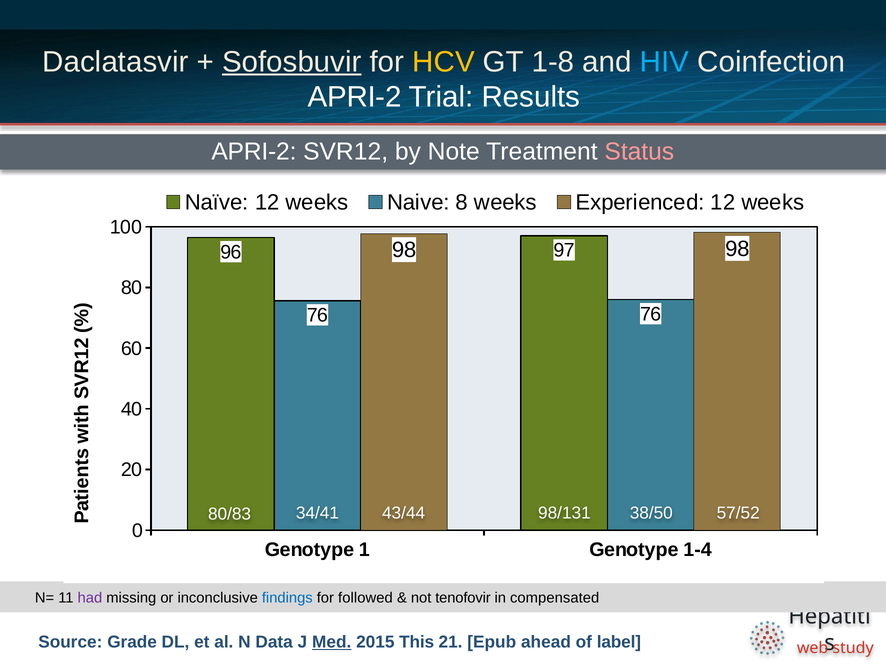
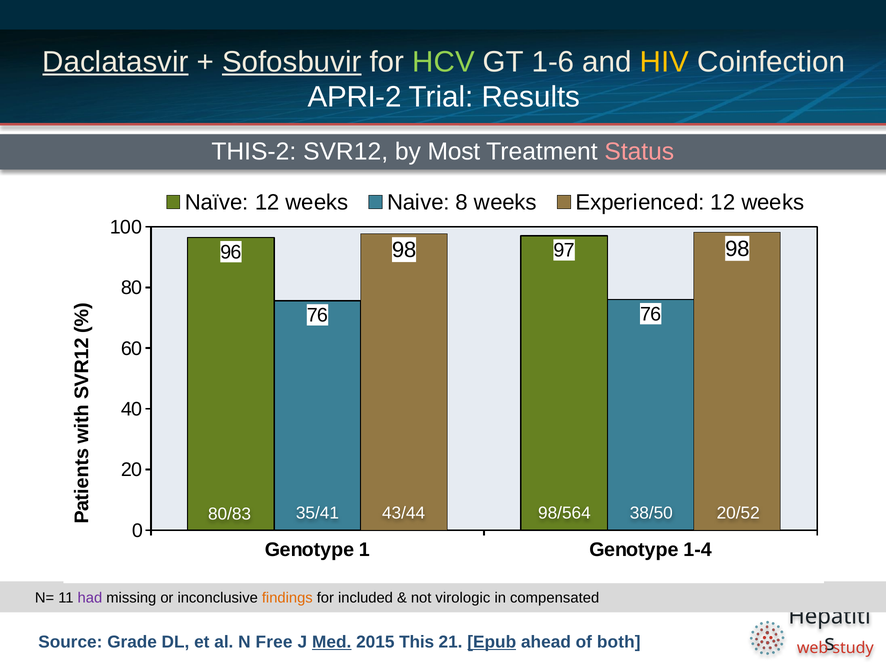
Daclatasvir underline: none -> present (115, 62)
HCV colour: yellow -> light green (444, 62)
1-8: 1-8 -> 1-6 (553, 62)
HIV colour: light blue -> yellow (664, 62)
APRI-2: APRI-2 -> THIS-2 (254, 152)
Note: Note -> Most (454, 152)
34/41: 34/41 -> 35/41 (317, 513)
98/131: 98/131 -> 98/564 (564, 513)
57/52: 57/52 -> 20/52 (738, 513)
findings colour: blue -> orange (287, 598)
followed: followed -> included (365, 598)
tenofovir: tenofovir -> virologic (463, 598)
Data: Data -> Free (274, 643)
Epub underline: none -> present (492, 643)
label: label -> both (619, 643)
